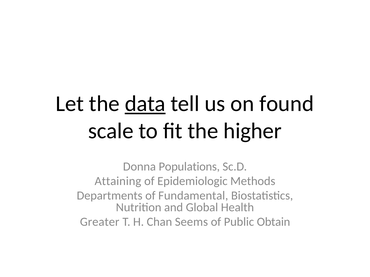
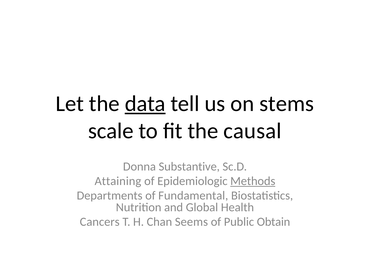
found: found -> stems (287, 104)
higher: higher -> causal (252, 131)
Populations: Populations -> Substantive (189, 167)
Methods underline: none -> present (253, 181)
Greater: Greater -> Cancers (100, 222)
